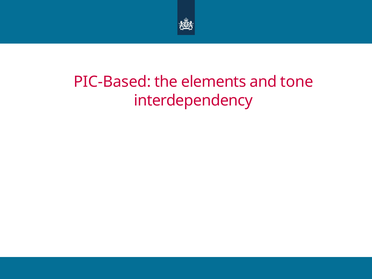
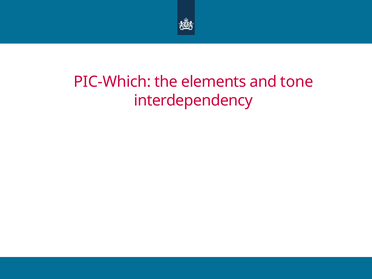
PIC-Based: PIC-Based -> PIC-Which (112, 82)
